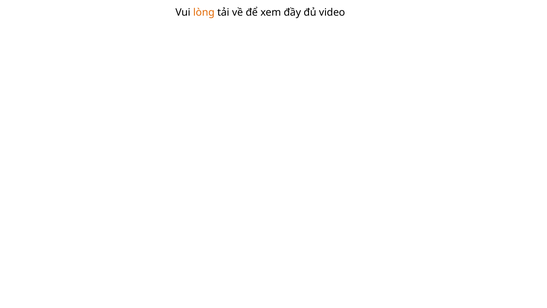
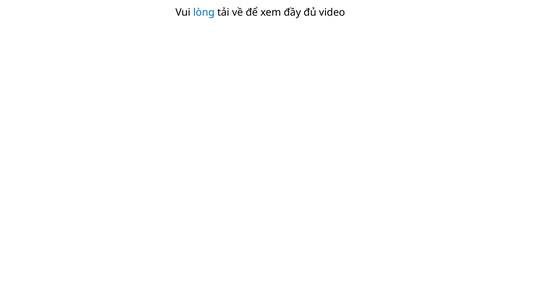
lòng colour: orange -> blue (204, 12)
